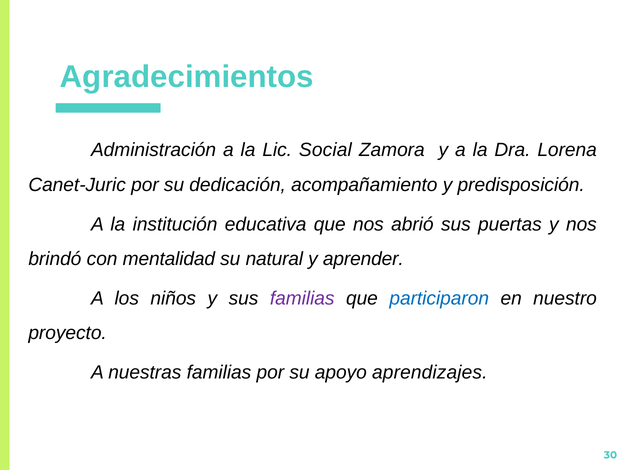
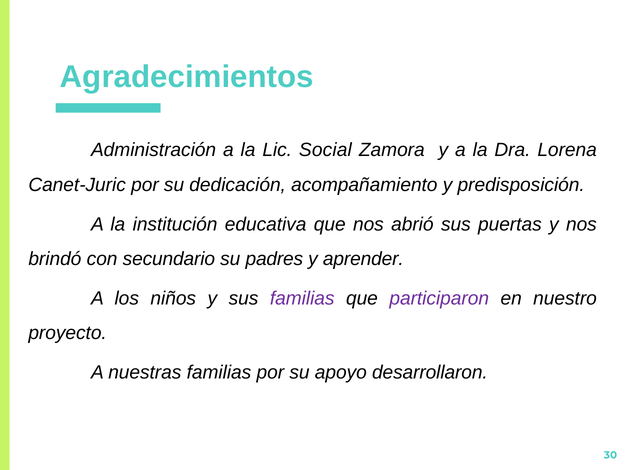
mentalidad: mentalidad -> secundario (169, 259)
natural: natural -> padres (274, 259)
participaron colour: blue -> purple (439, 298)
aprendizajes: aprendizajes -> desarrollaron (430, 372)
